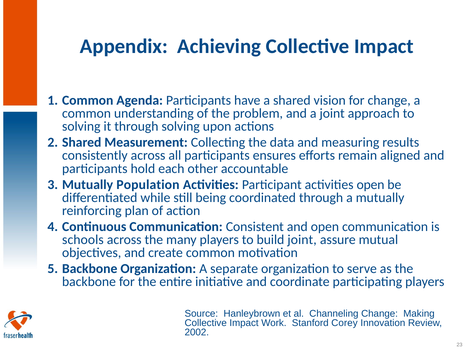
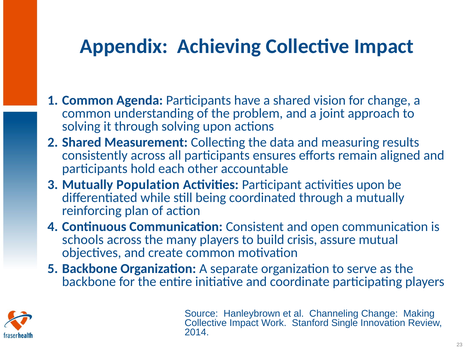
activities open: open -> upon (371, 185)
build joint: joint -> crisis (302, 240)
Corey: Corey -> Single (345, 323)
2002: 2002 -> 2014 (197, 333)
